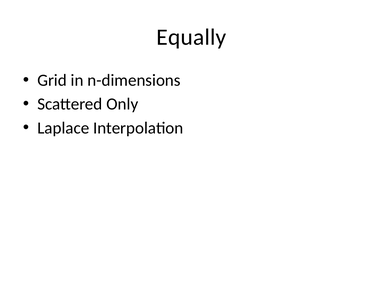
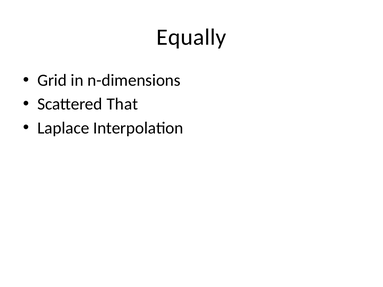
Only: Only -> That (122, 104)
